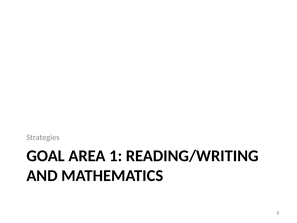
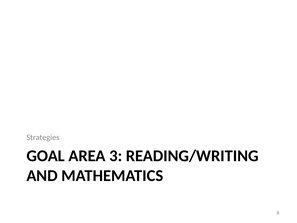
1: 1 -> 3 (116, 156)
